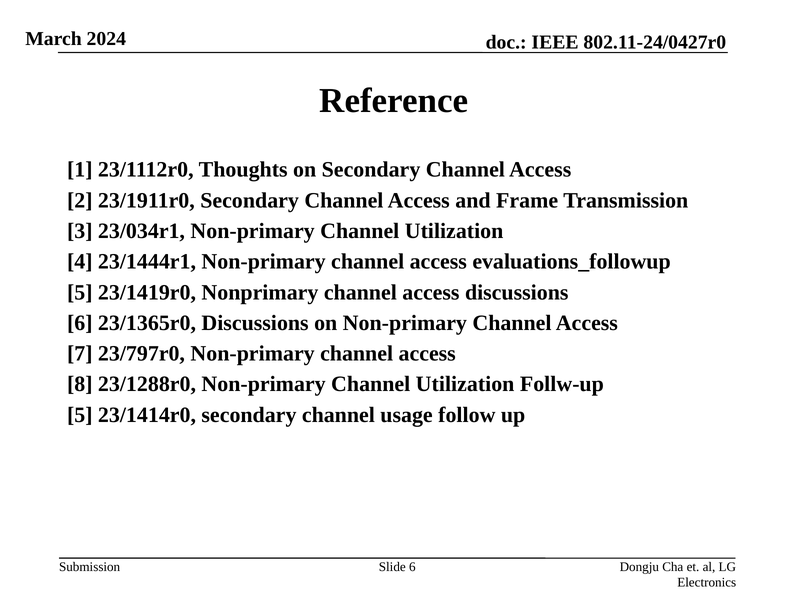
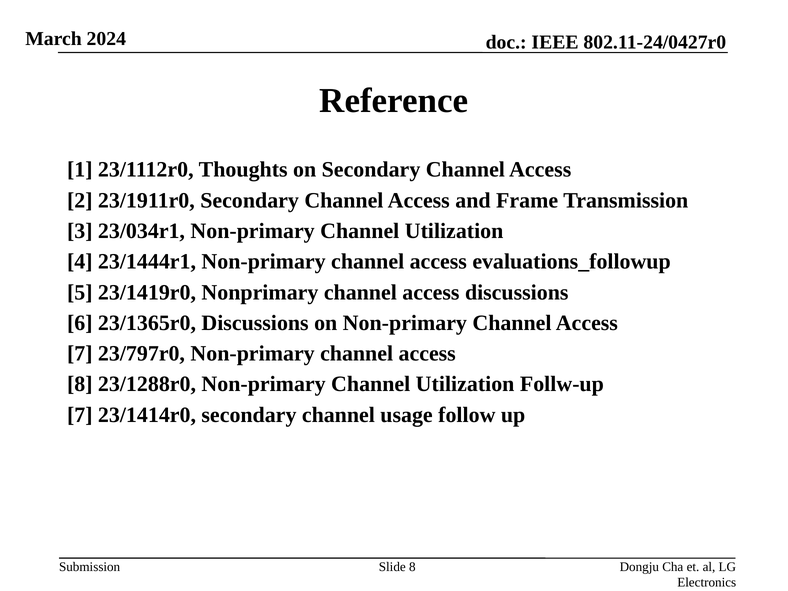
5: 5 -> 7 (80, 415)
Slide 6: 6 -> 8 (412, 567)
